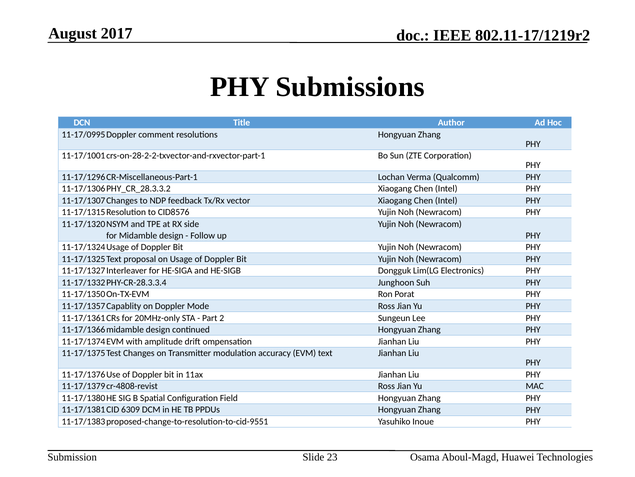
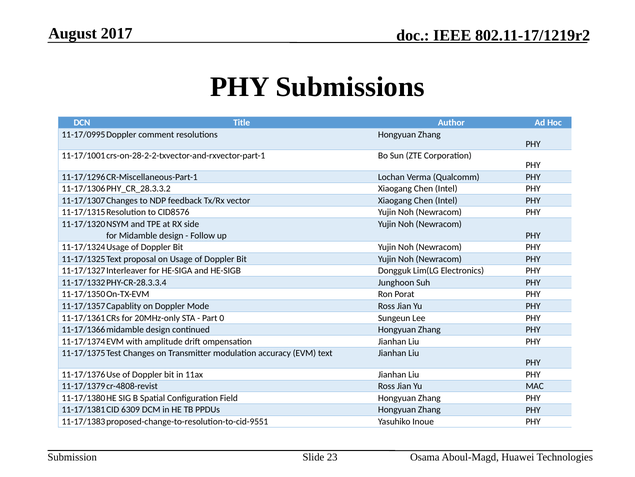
2: 2 -> 0 (222, 317)
